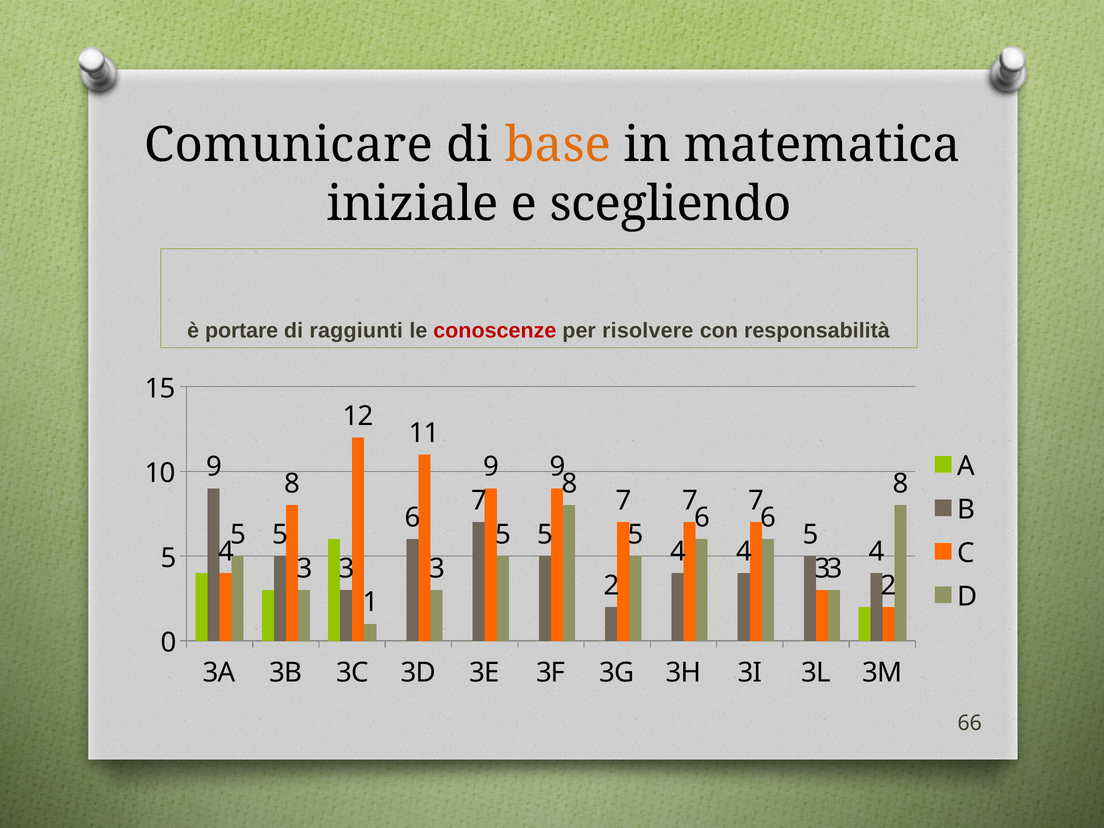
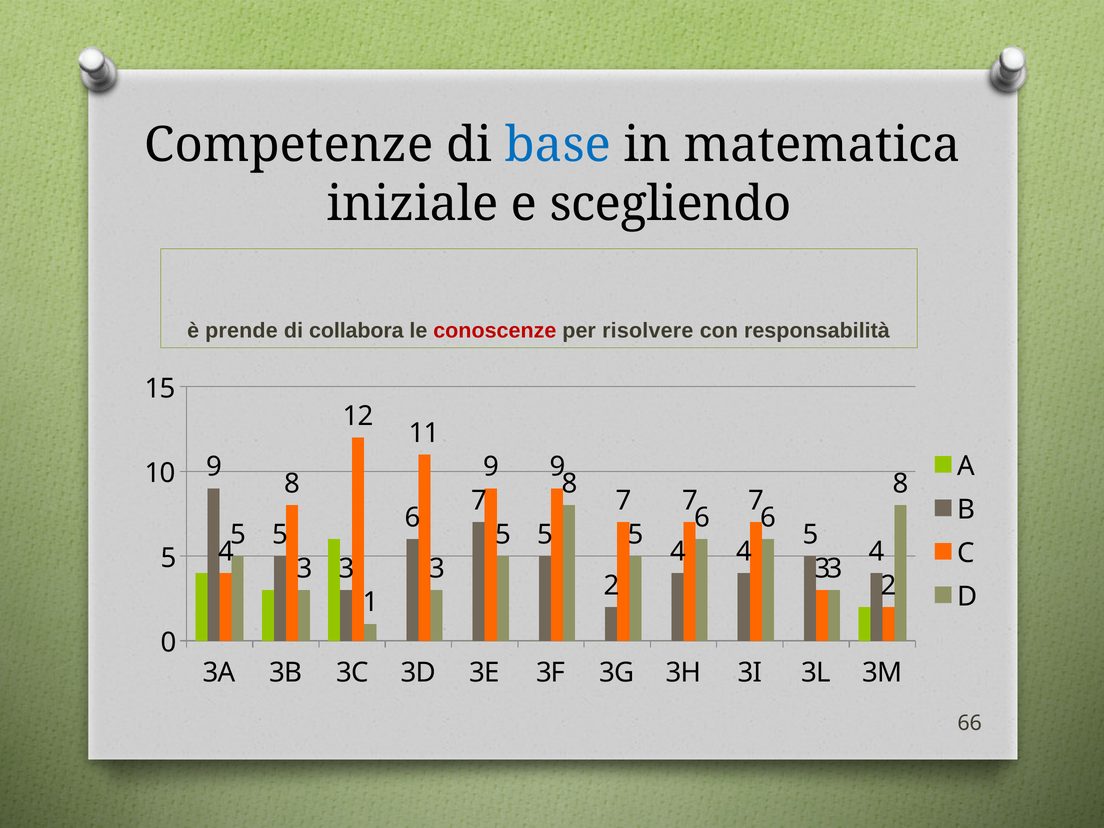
Comunicare: Comunicare -> Competenze (289, 145)
base colour: orange -> blue (558, 145)
portare: portare -> prende (241, 331)
raggiunti: raggiunti -> collabora (356, 331)
